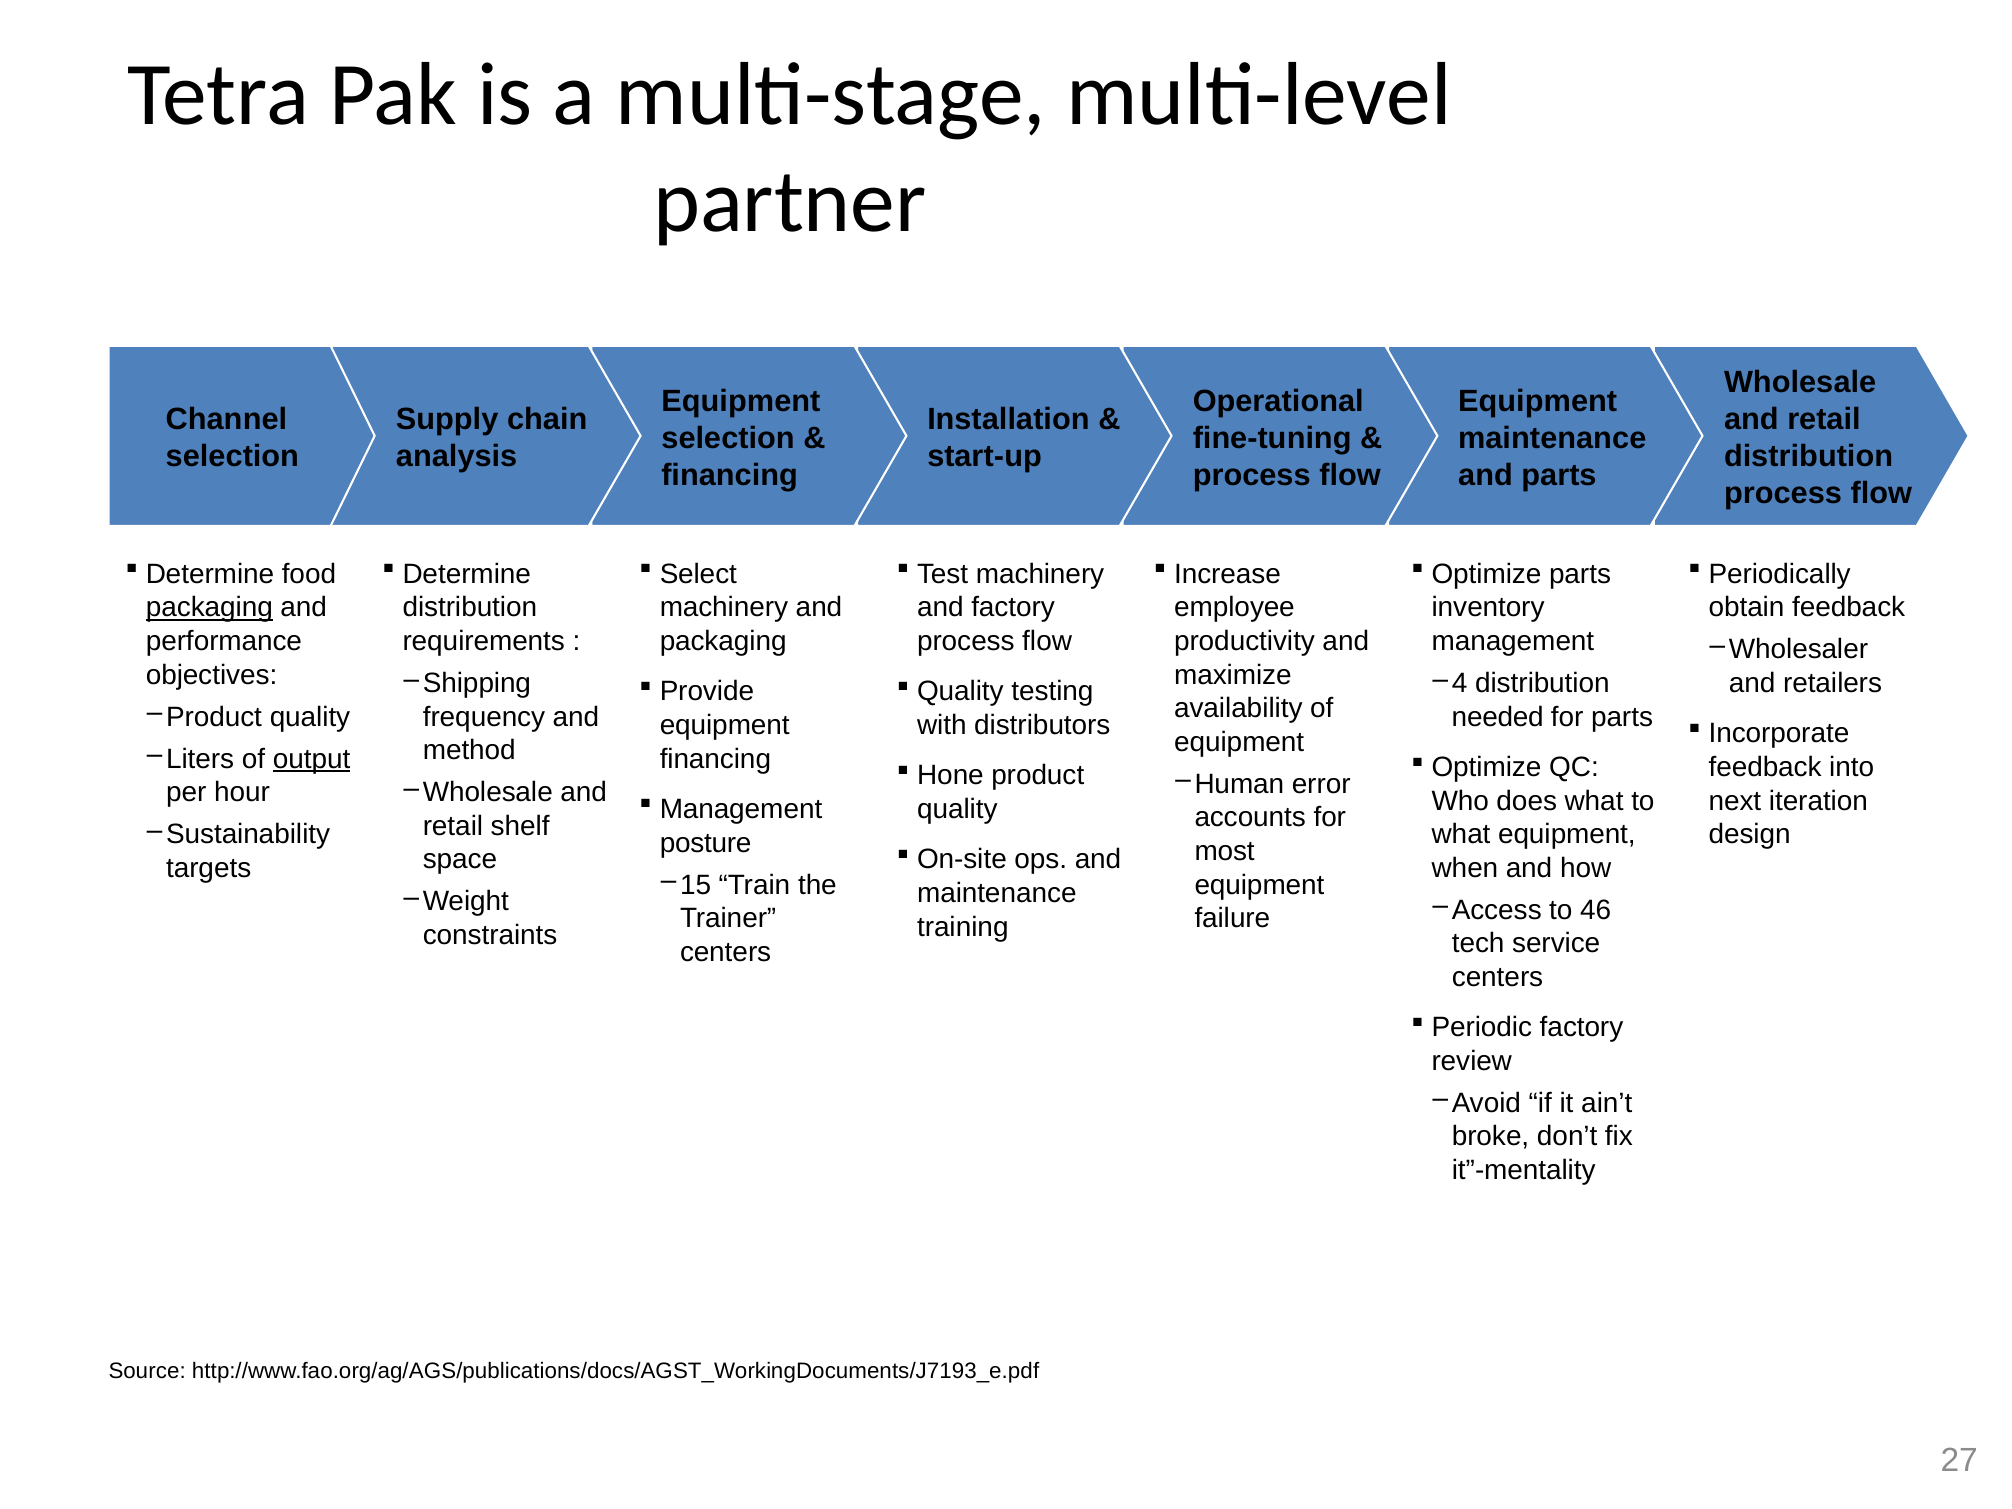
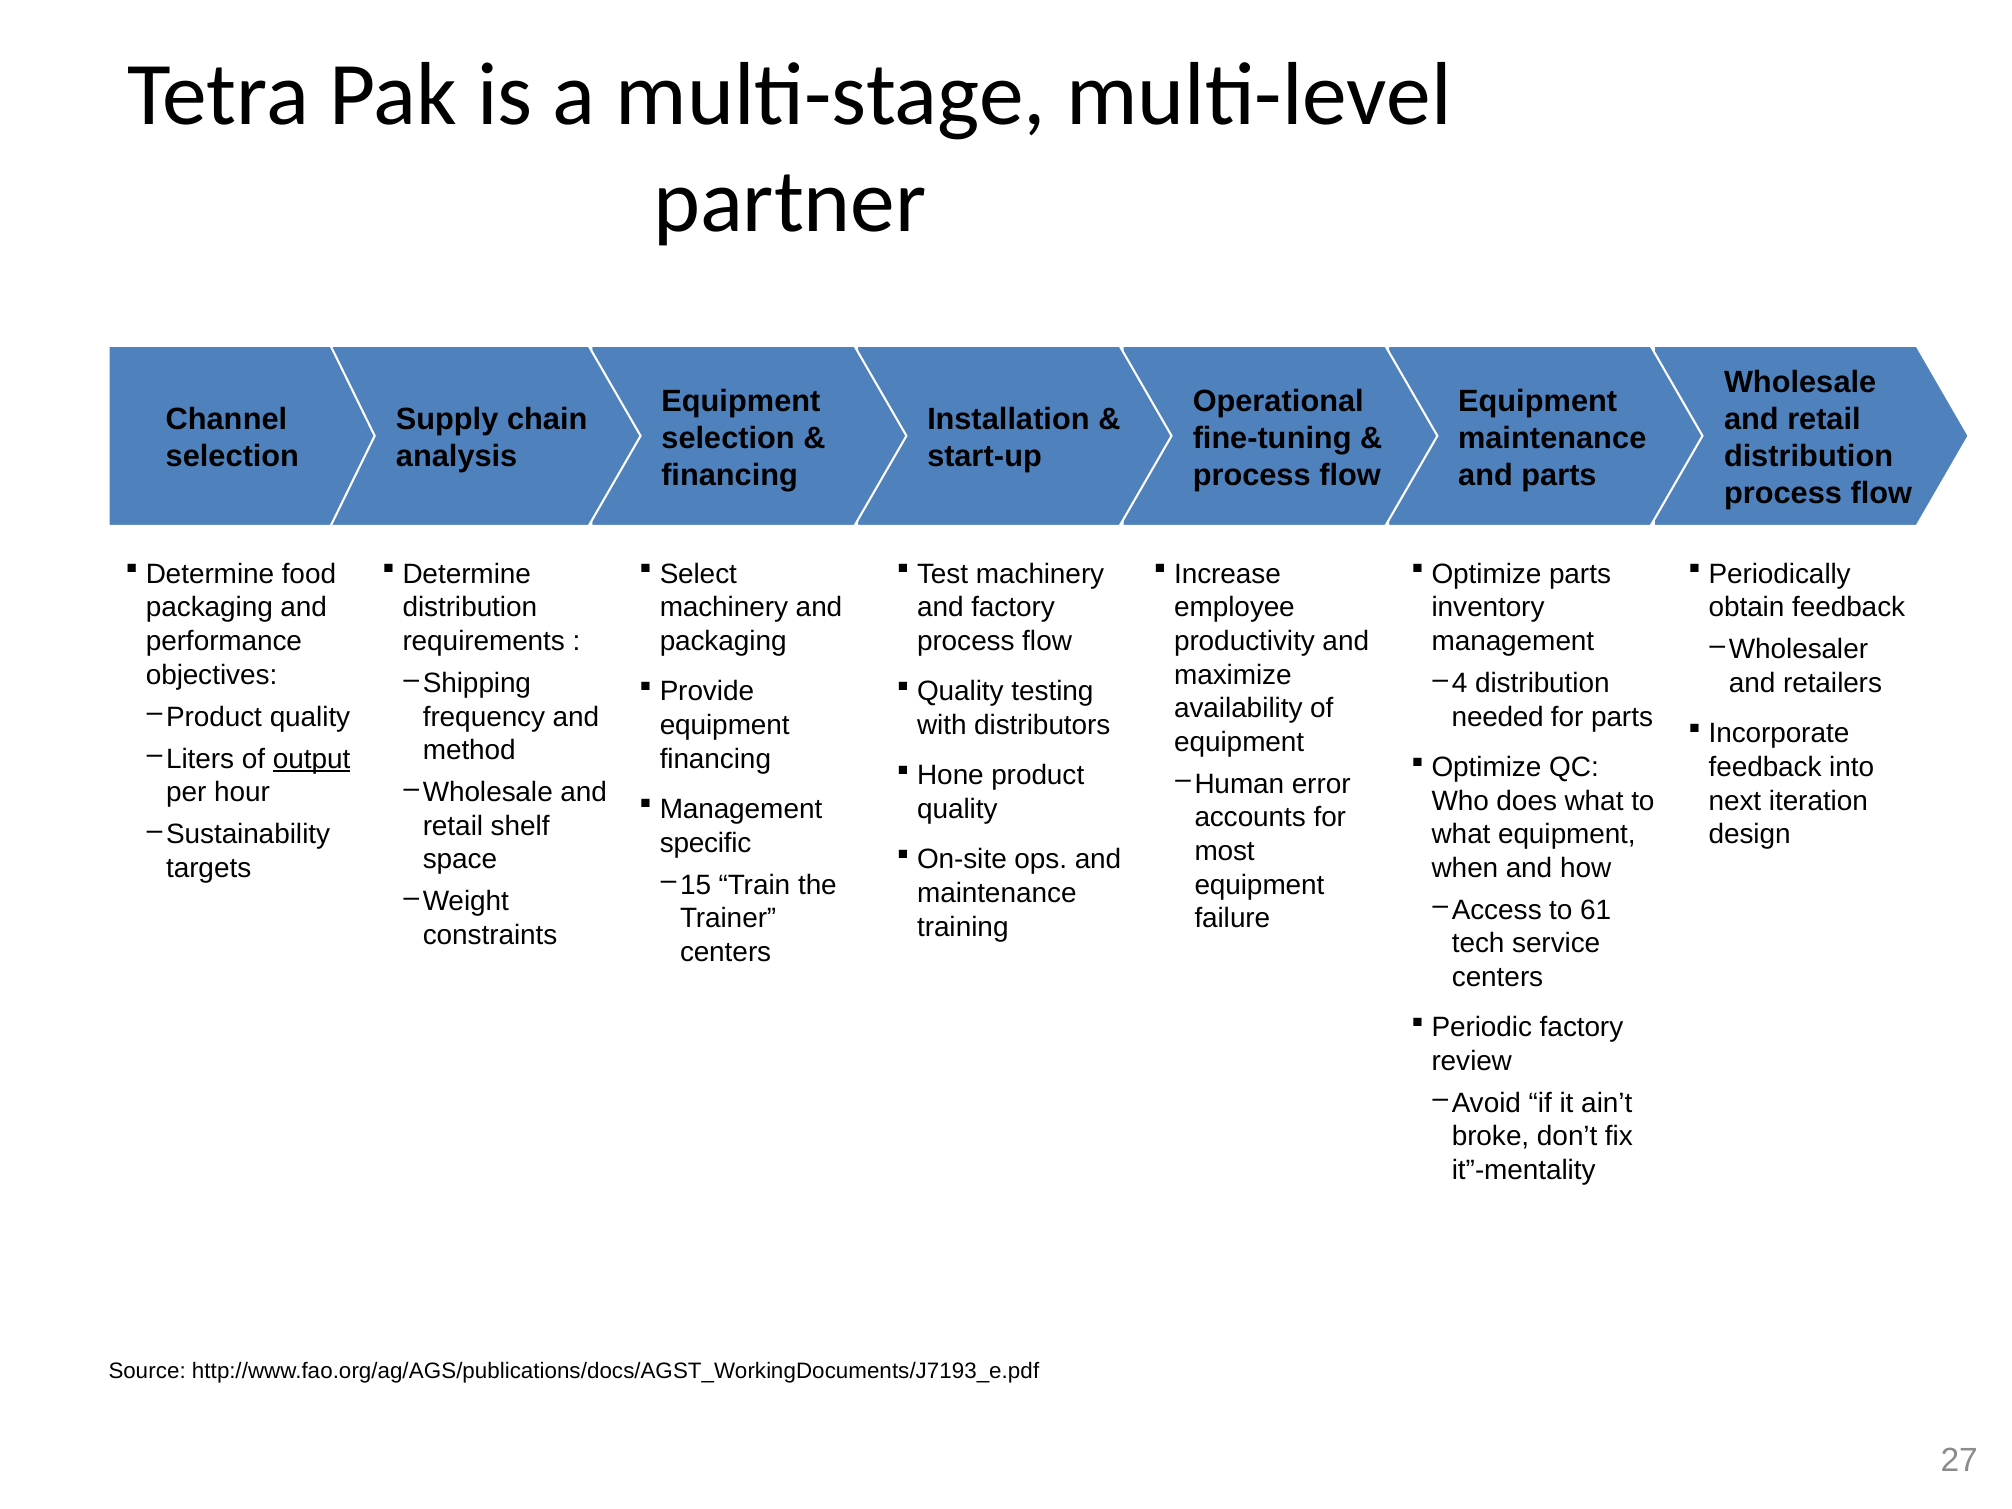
packaging underline: present -> none (209, 608)
posture: posture -> specific (706, 843)
46: 46 -> 61 (1596, 910)
